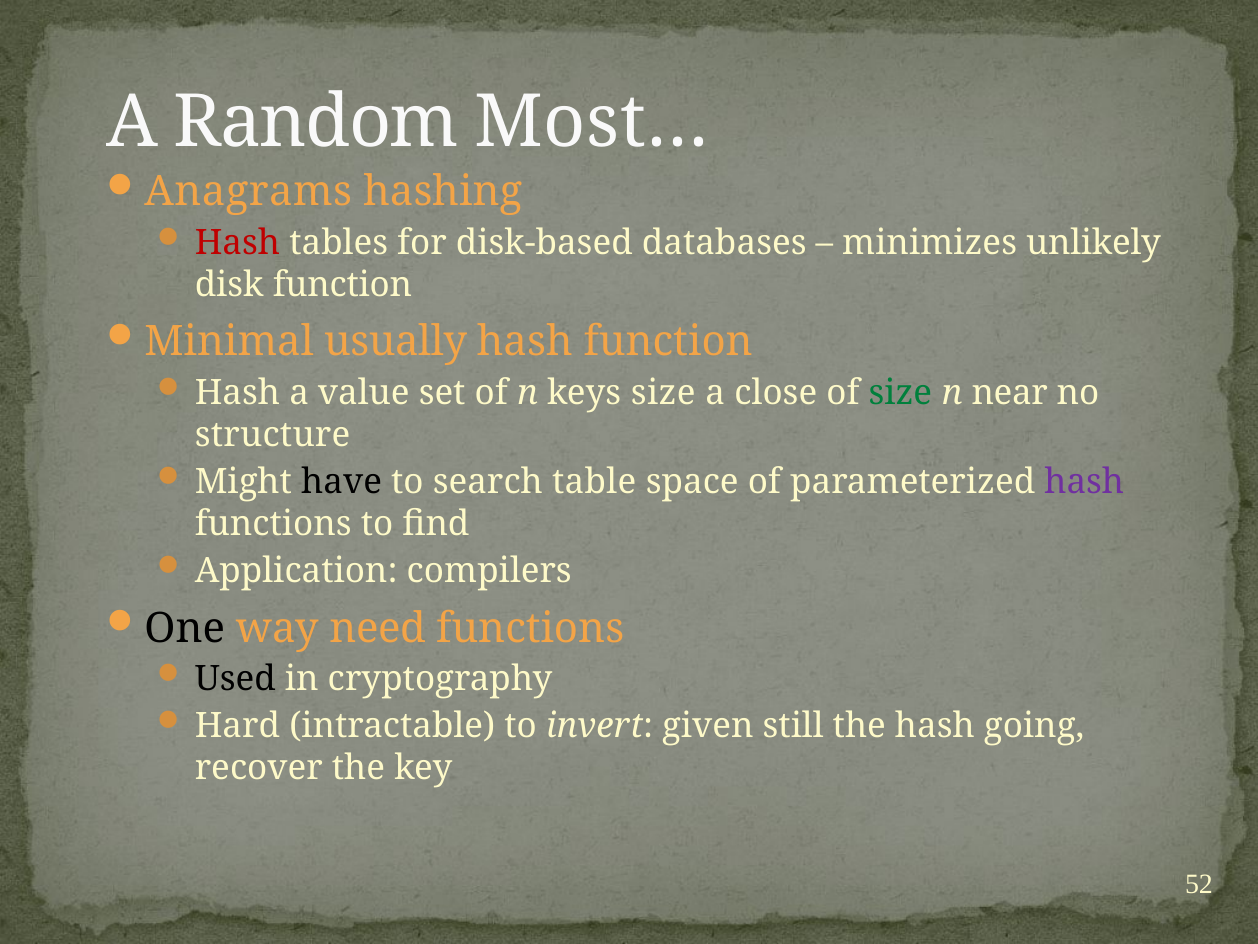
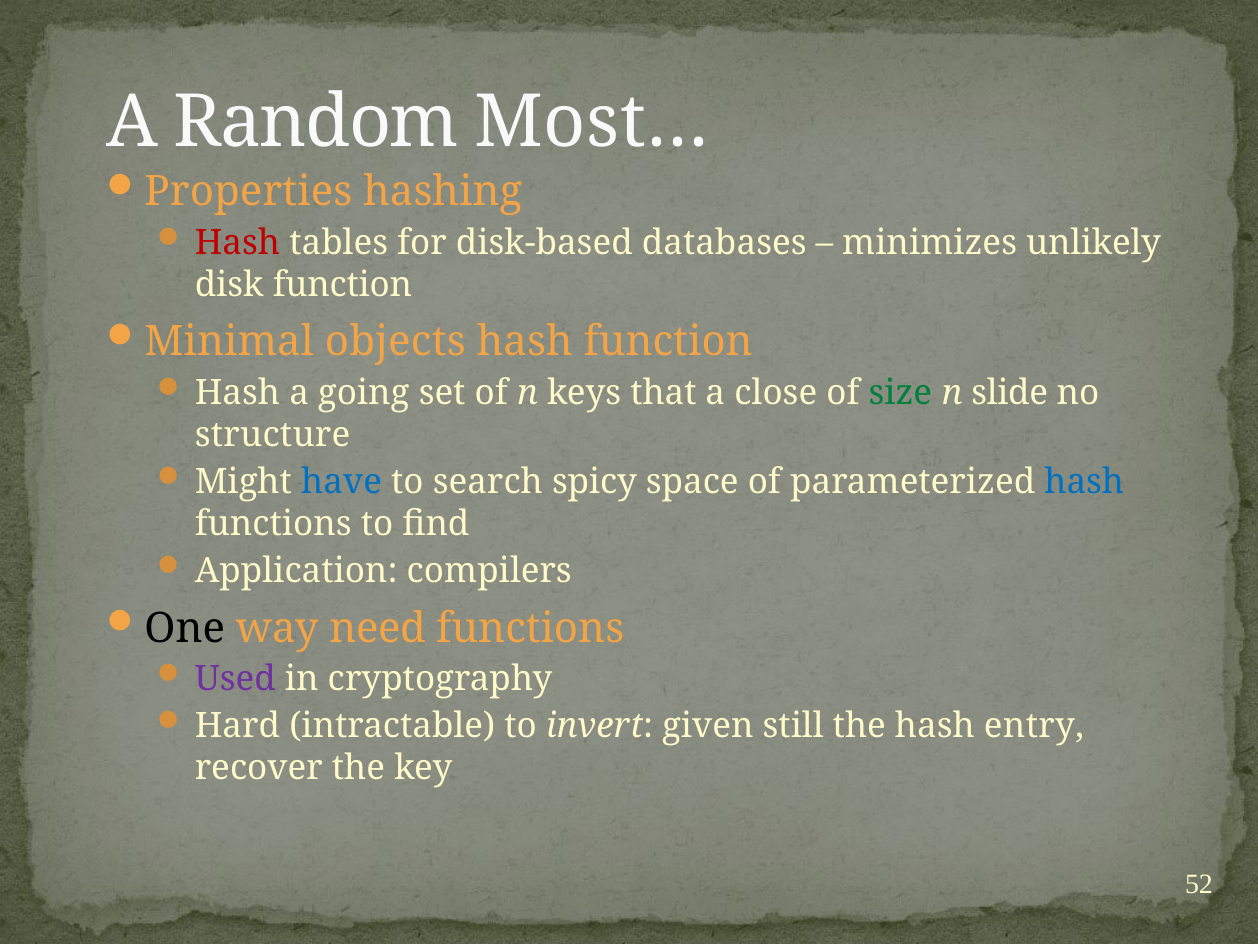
Anagrams: Anagrams -> Properties (248, 192)
usually: usually -> objects (395, 342)
value: value -> going (364, 392)
keys size: size -> that (663, 392)
near: near -> slide (1010, 392)
have colour: black -> blue (342, 482)
table: table -> spicy (594, 482)
hash colour: purple -> blue (1084, 482)
Used colour: black -> purple (235, 679)
going: going -> entry (1034, 726)
